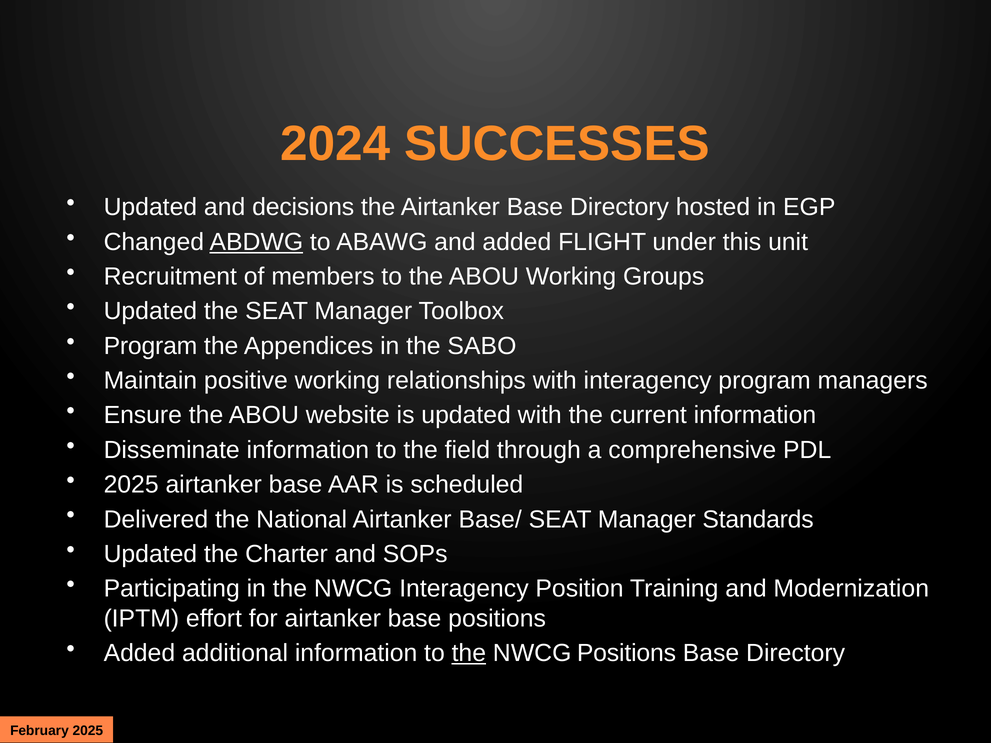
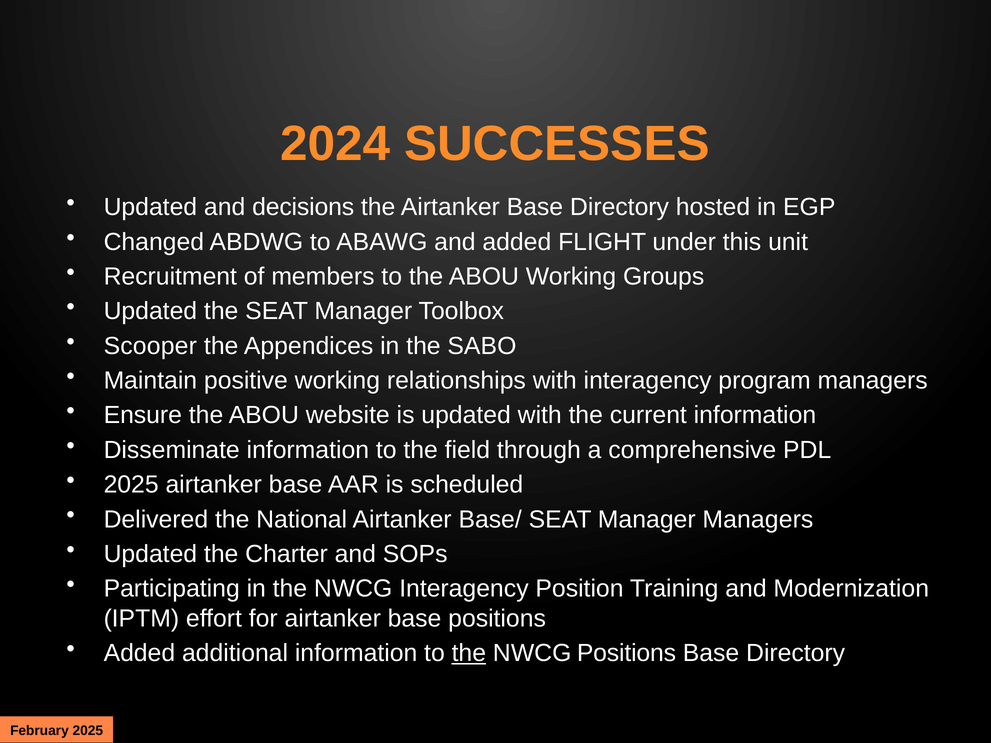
ABDWG underline: present -> none (256, 242)
Program: Program -> Scooper (150, 346)
Manager Standards: Standards -> Managers (758, 520)
